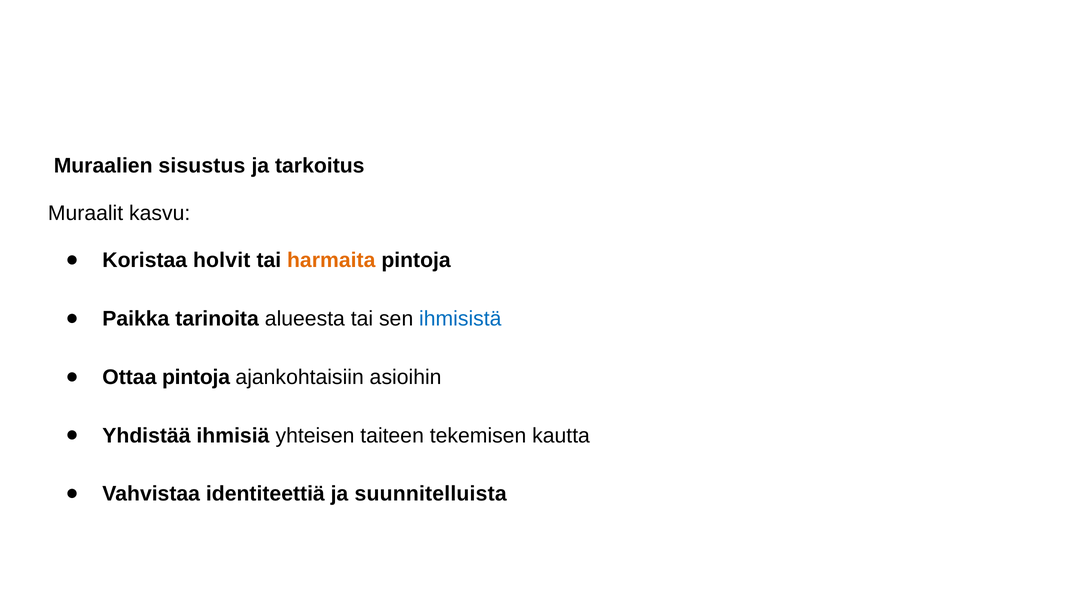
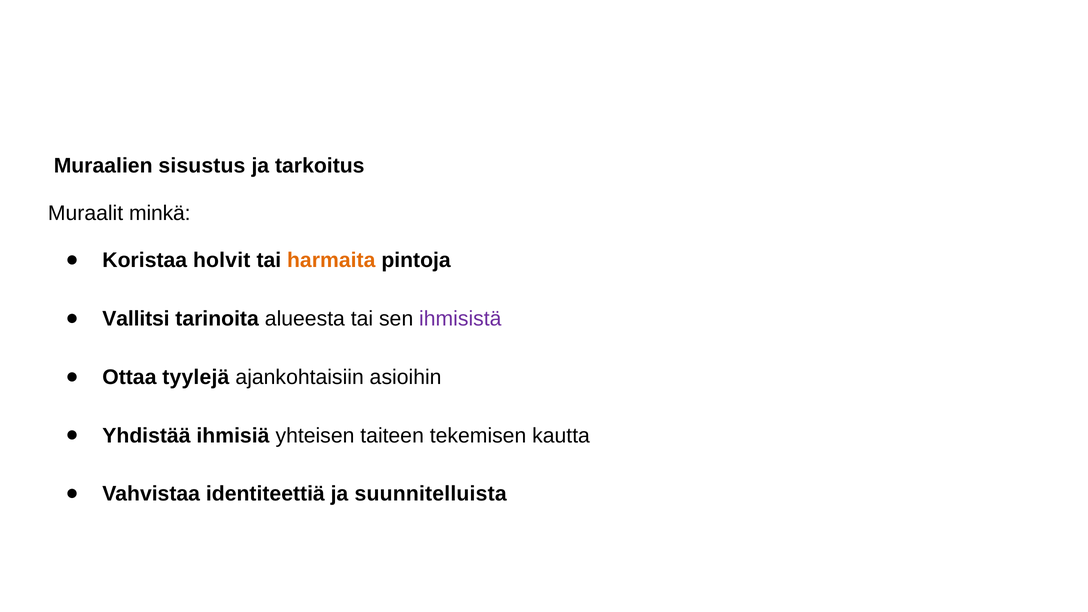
kasvu: kasvu -> minkä (160, 213)
Paikka: Paikka -> Vallitsi (136, 319)
ihmisistä colour: blue -> purple (460, 319)
Ottaa pintoja: pintoja -> tyylejä (196, 377)
